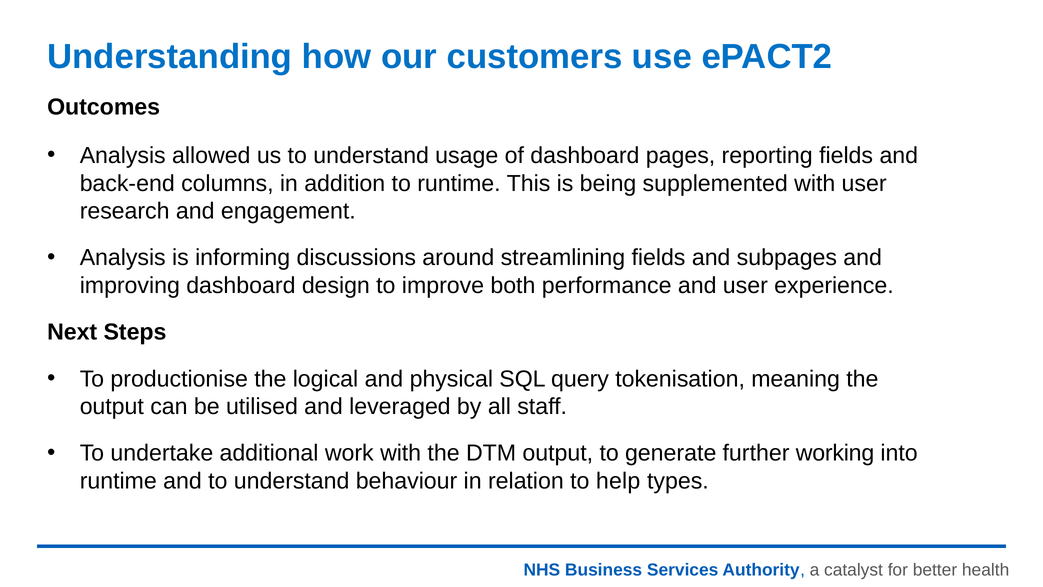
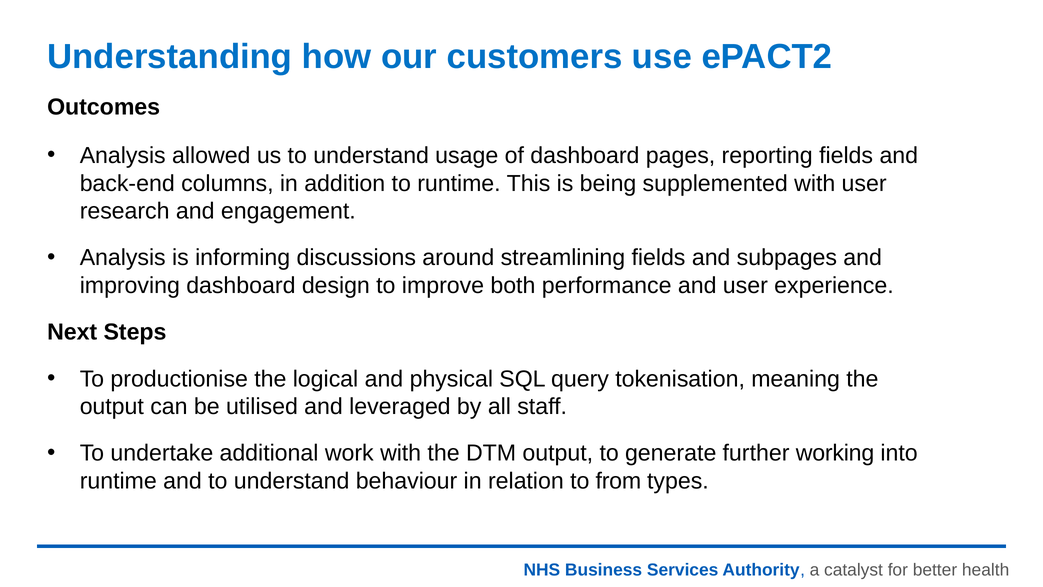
help: help -> from (618, 481)
